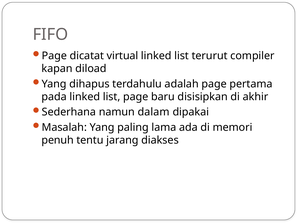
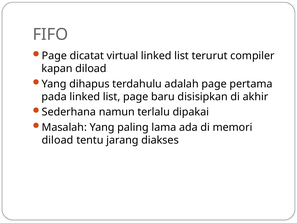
dalam: dalam -> terlalu (154, 112)
penuh: penuh -> diload (58, 140)
